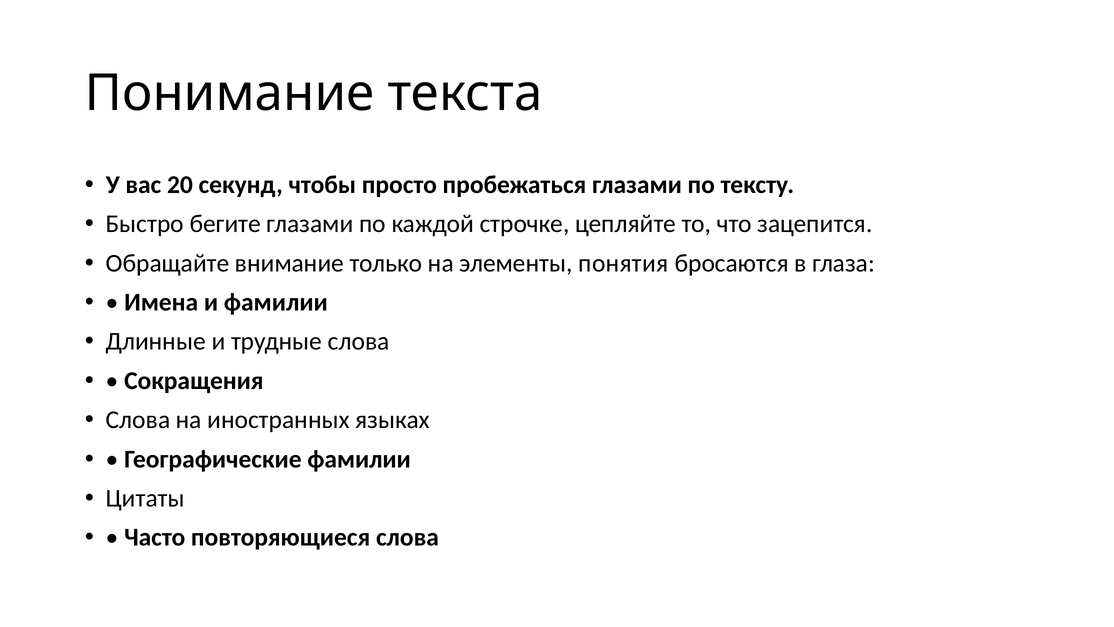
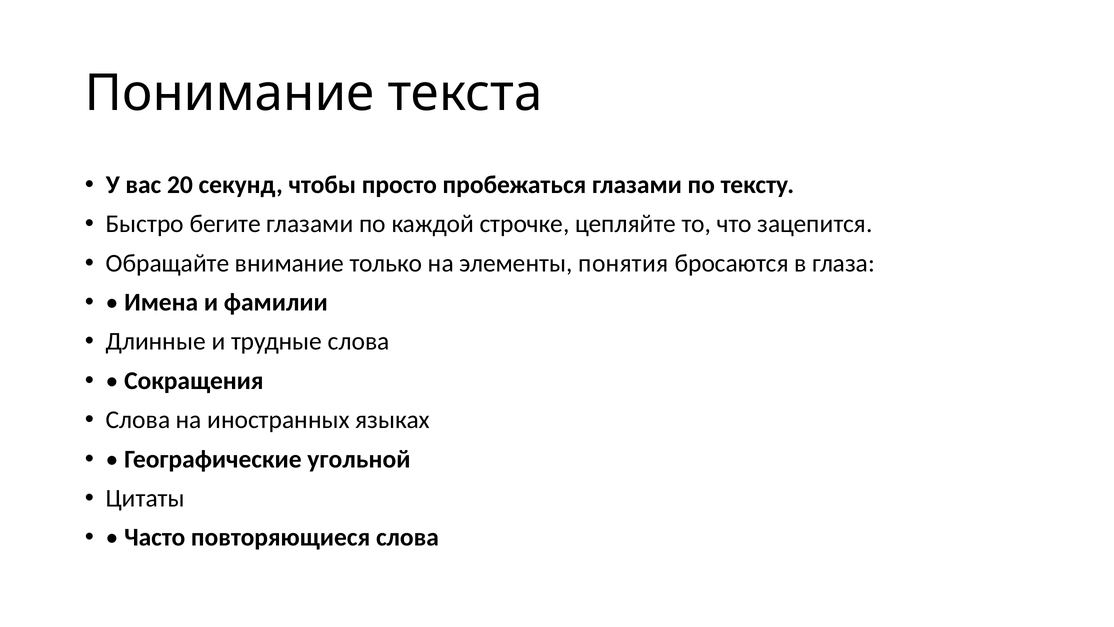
Географические фамилии: фамилии -> угольной (359, 459)
